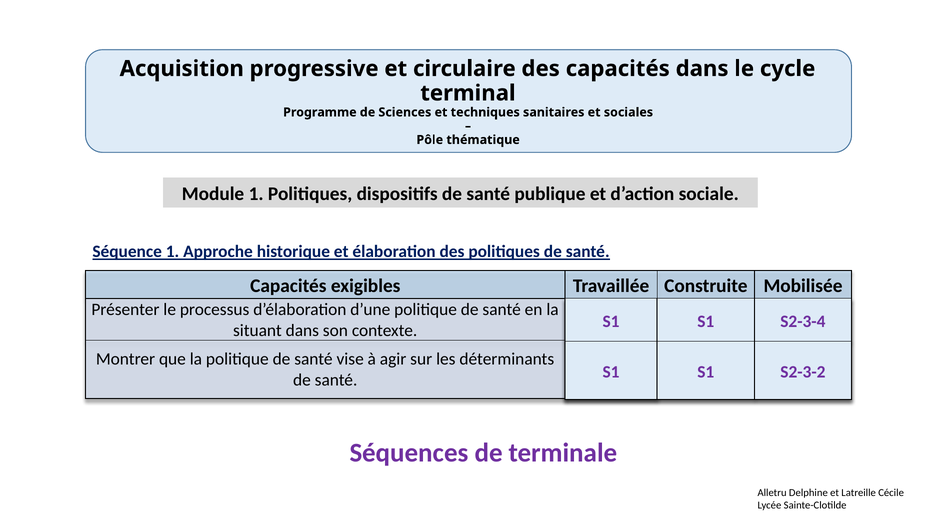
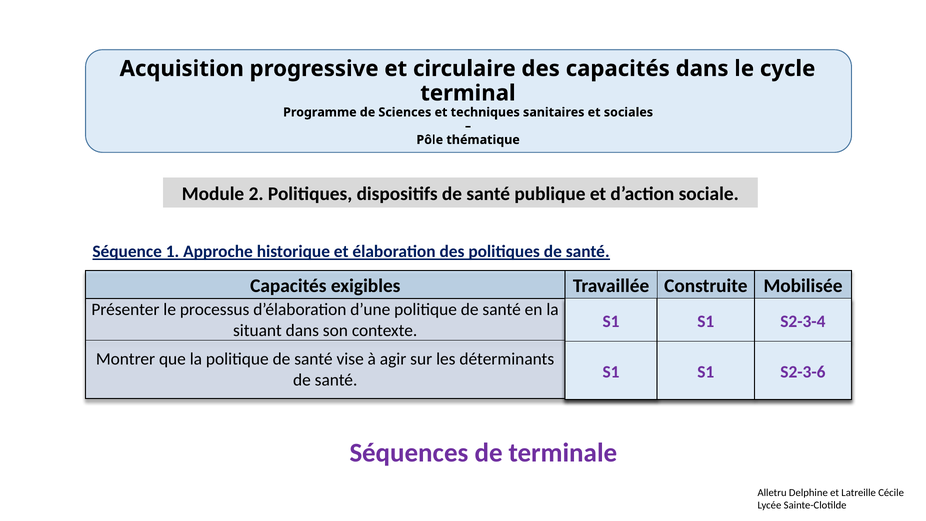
Module 1: 1 -> 2 (256, 194)
S2-3-2: S2-3-2 -> S2-3-6 (803, 372)
